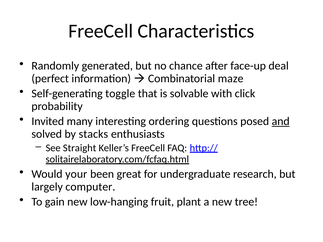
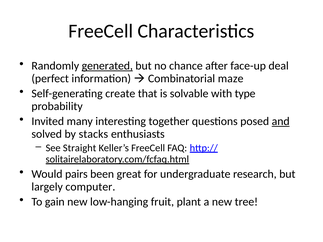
generated underline: none -> present (107, 66)
toggle: toggle -> create (120, 94)
click: click -> type (245, 94)
ordering: ordering -> together (169, 121)
your: your -> pairs (76, 174)
